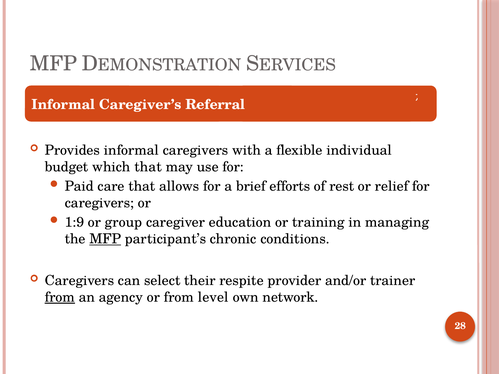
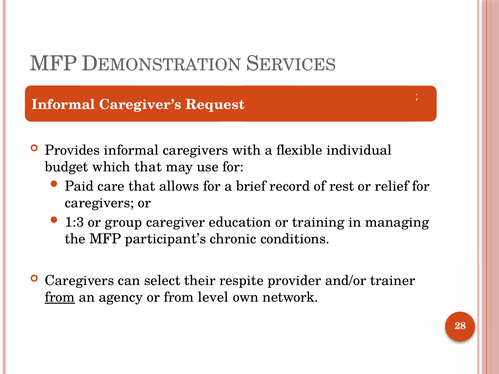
Referral: Referral -> Request (215, 105)
efforts: efforts -> record (290, 186)
1:9: 1:9 -> 1:3 (74, 222)
MFP underline: present -> none (105, 239)
